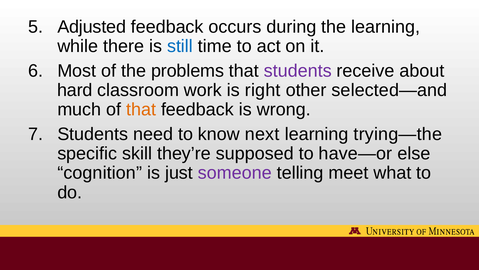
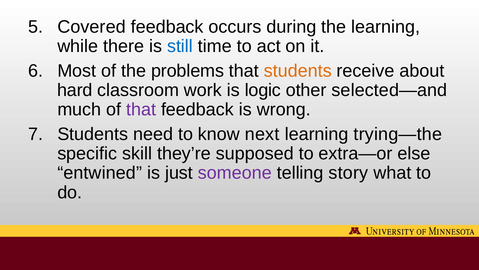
Adjusted: Adjusted -> Covered (92, 27)
students colour: purple -> orange (298, 71)
right: right -> logic (263, 90)
that colour: orange -> purple (141, 109)
have—or: have—or -> extra—or (356, 153)
cognition: cognition -> entwined (100, 173)
meet: meet -> story (348, 173)
